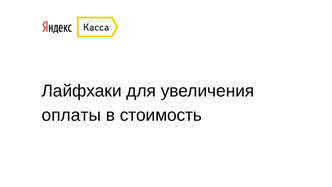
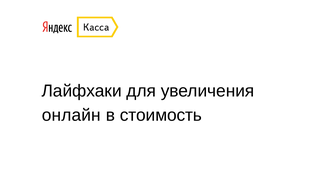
оплаты: оплаты -> онлайн (71, 115)
